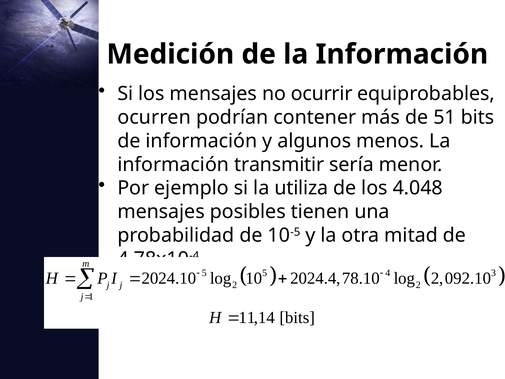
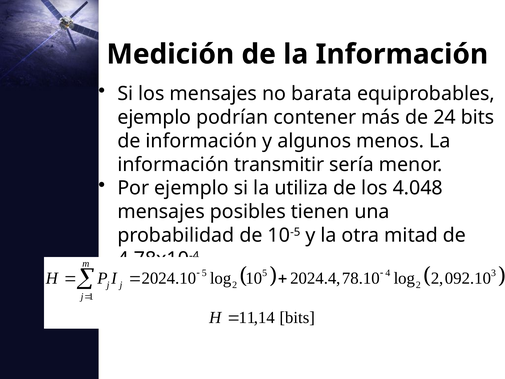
ocurrir: ocurrir -> barata (322, 94)
ocurren: ocurren -> ejemplo (154, 117)
51: 51 -> 24 (445, 117)
